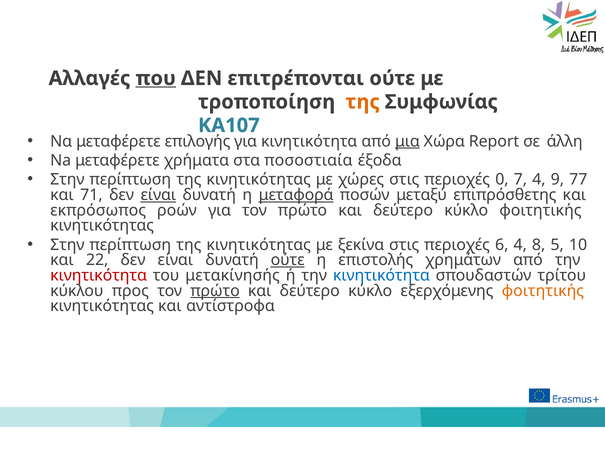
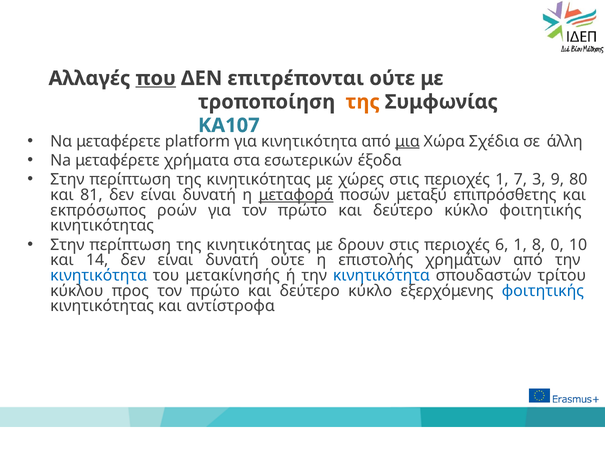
επιλογής: επιλογής -> platform (197, 141)
Report: Report -> Σχέδια (494, 141)
ποσοστιαία: ποσοστιαία -> εσωτερικών (308, 160)
περιοχές 0: 0 -> 1 (502, 180)
7 4: 4 -> 3 (539, 180)
77: 77 -> 80 (578, 180)
71: 71 -> 81 (91, 195)
είναι underline: present -> none (158, 195)
ξεκίνα: ξεκίνα -> δρουν (361, 245)
6 4: 4 -> 1 (520, 245)
5: 5 -> 0 (557, 245)
22: 22 -> 14 (97, 260)
ούτε underline: present -> none (288, 260)
κινητικότητα colour: red -> blue (99, 275)
πρώτο underline: present -> none (215, 291)
φοιτητικής colour: orange -> blue (543, 291)
